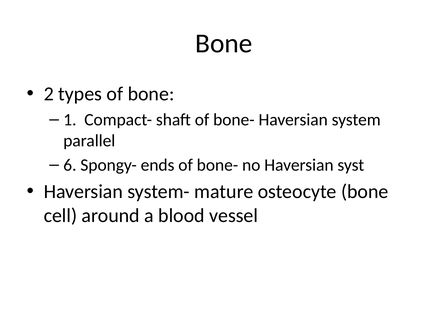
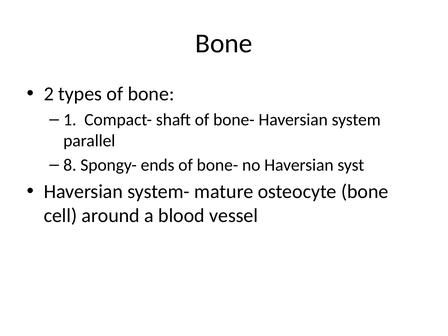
6: 6 -> 8 (70, 165)
